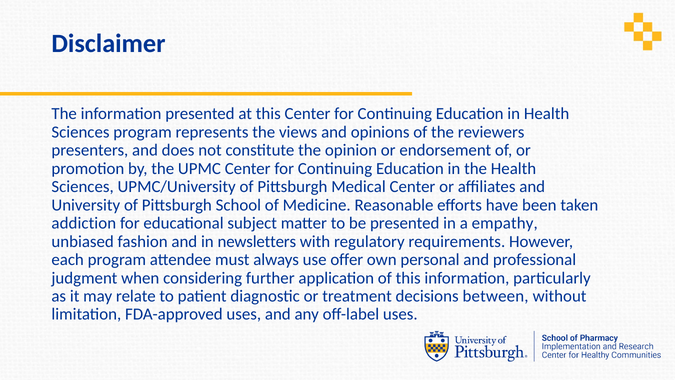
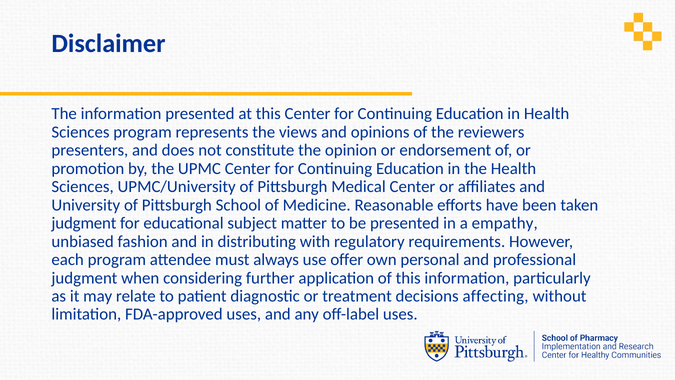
addiction: addiction -> judgment (84, 223)
newsletters: newsletters -> distributing (257, 241)
between: between -> affecting (496, 296)
